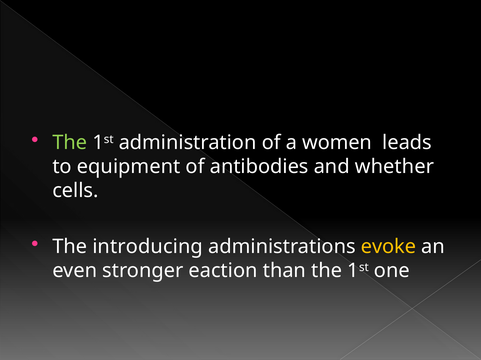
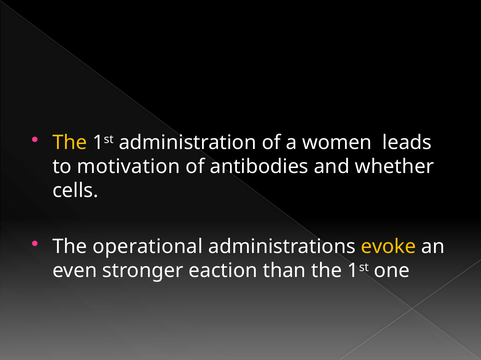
The colour: light green -> yellow (70, 143)
equipment: equipment -> motivation (129, 167)
introducing: introducing -> operational (148, 247)
